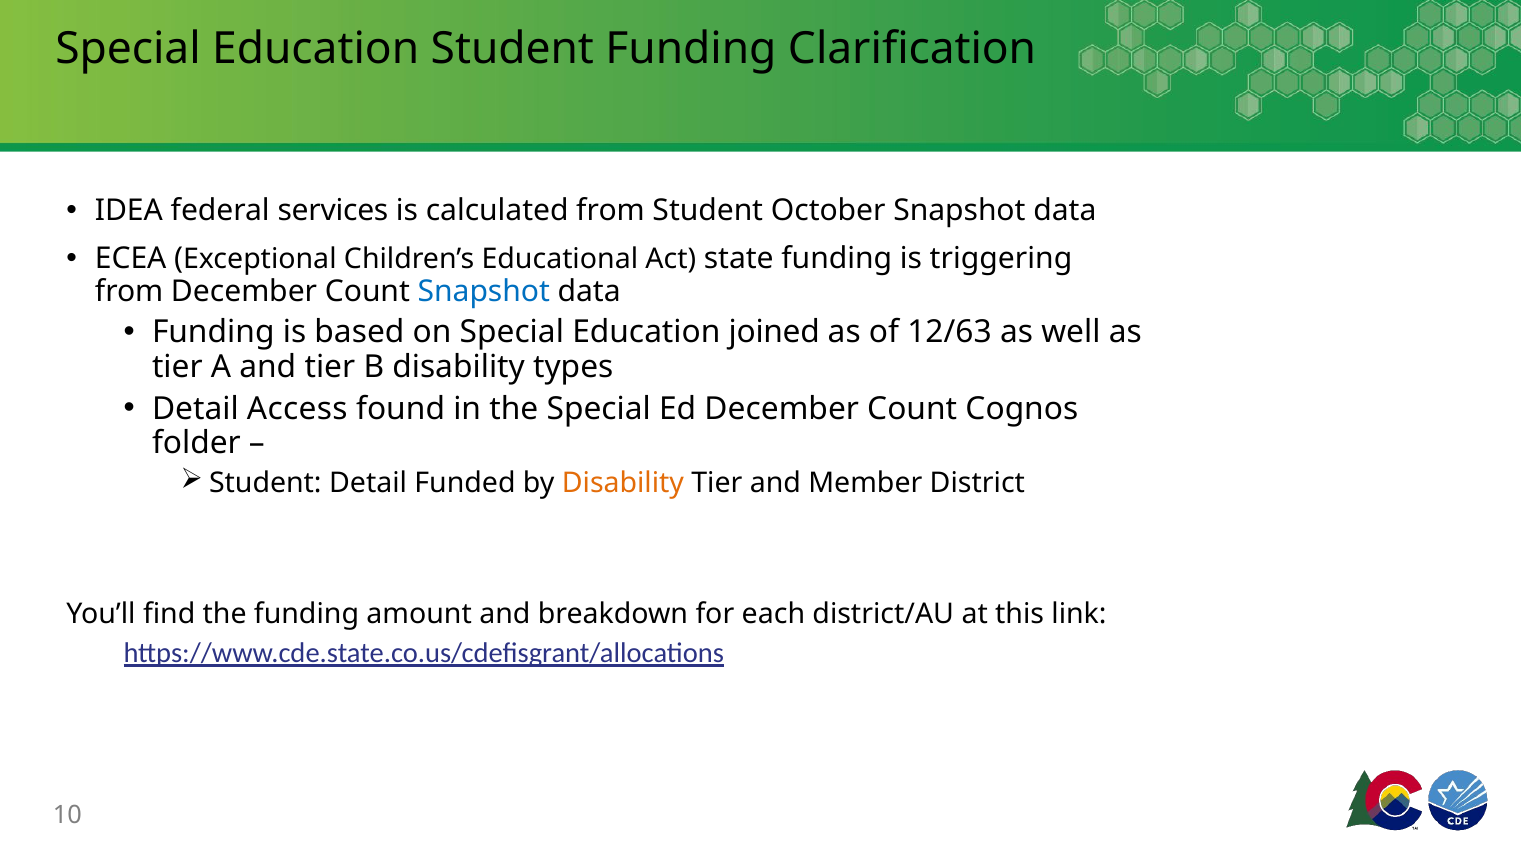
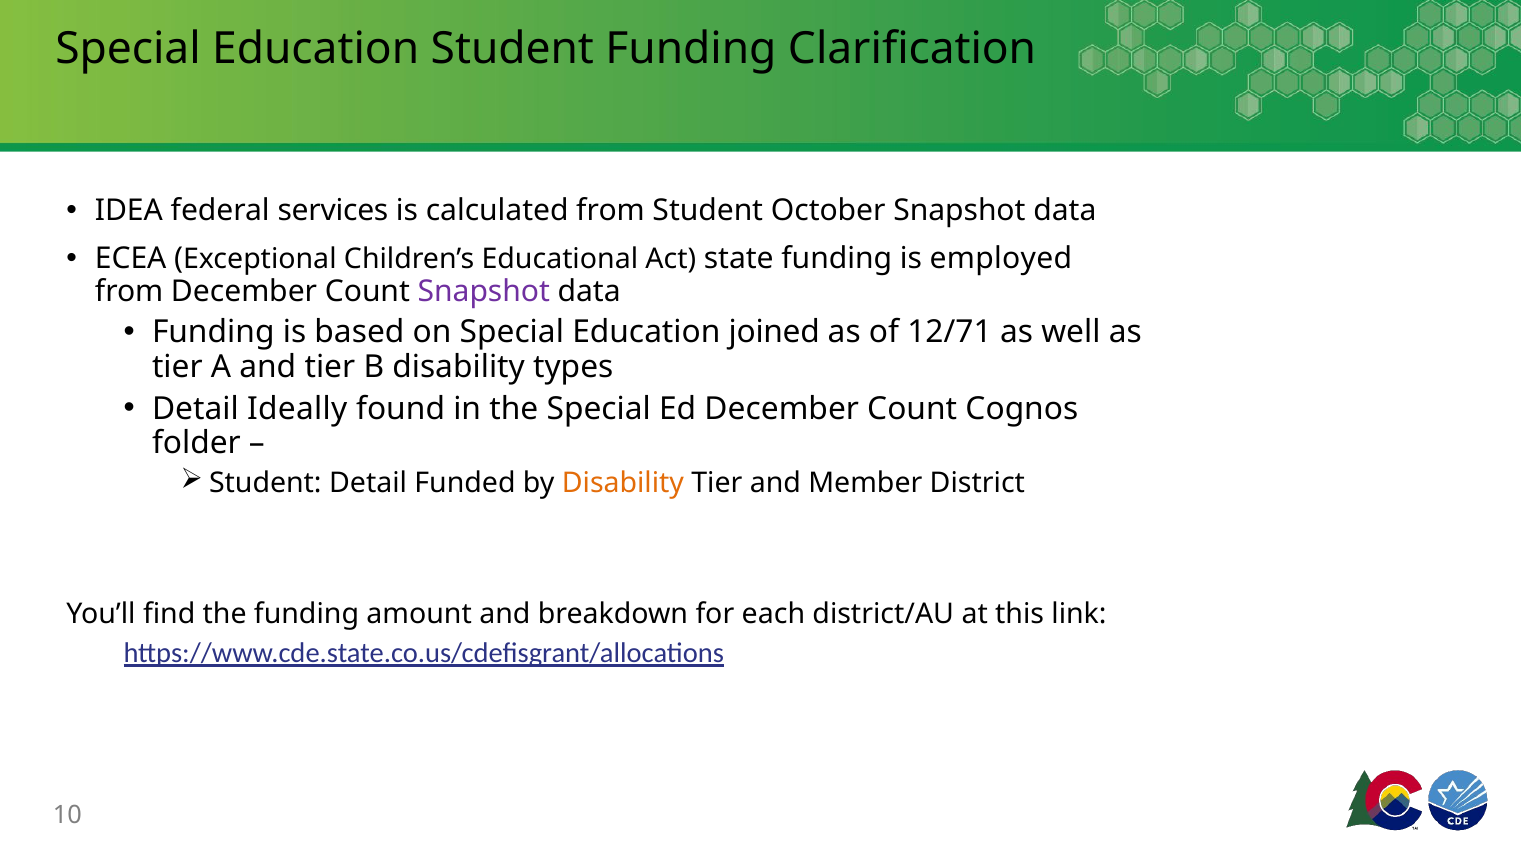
triggering: triggering -> employed (1001, 259)
Snapshot colour: blue -> purple (484, 291)
12/63: 12/63 -> 12/71 (950, 333)
Access: Access -> Ideally (297, 409)
